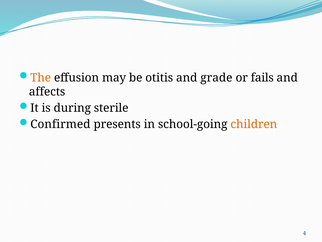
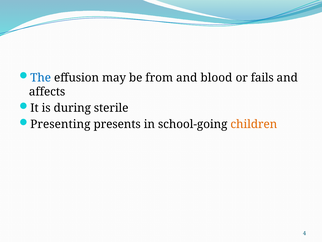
The colour: orange -> blue (41, 78)
otitis: otitis -> from (159, 78)
grade: grade -> blood (216, 78)
Confirmed: Confirmed -> Presenting (60, 124)
